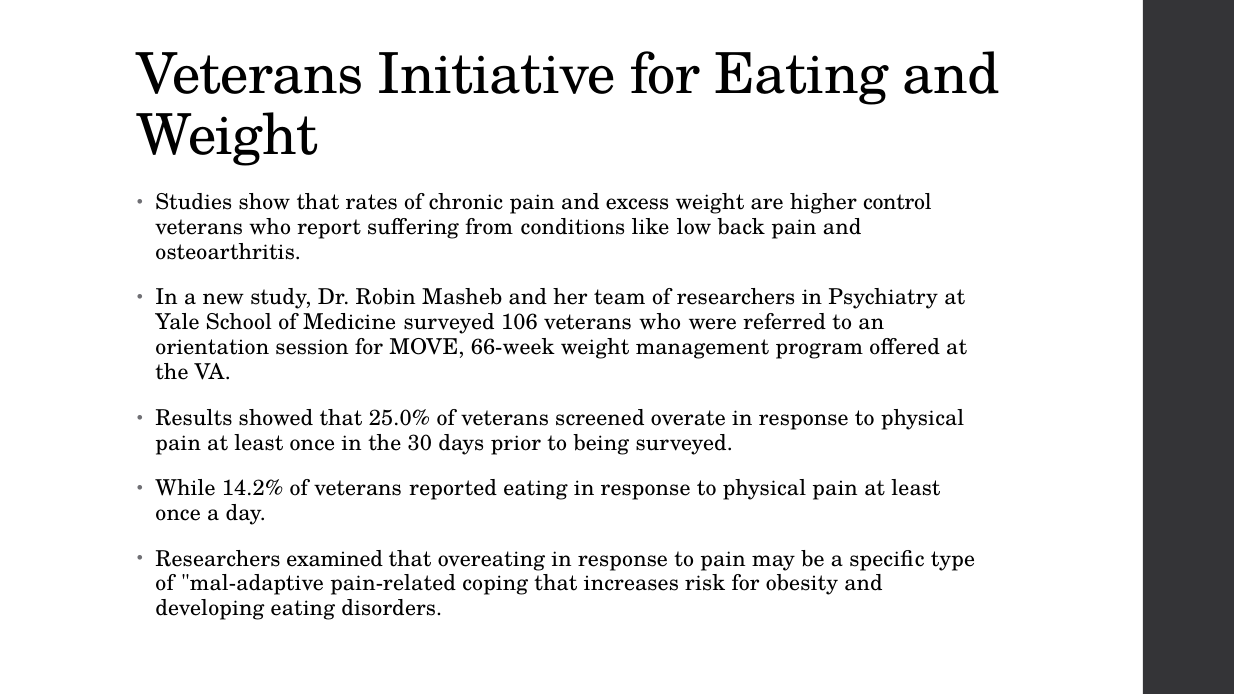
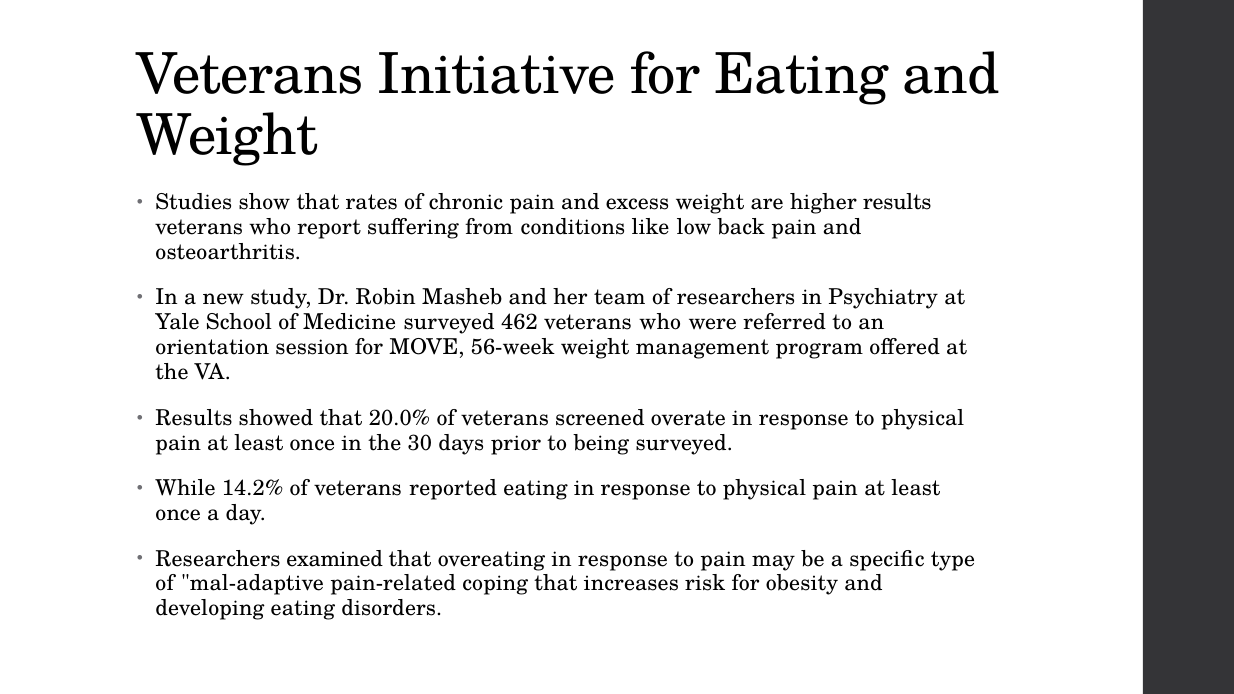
higher control: control -> results (897, 202)
106: 106 -> 462 (519, 323)
66-week: 66-week -> 56-week (513, 348)
25.0%: 25.0% -> 20.0% (399, 418)
